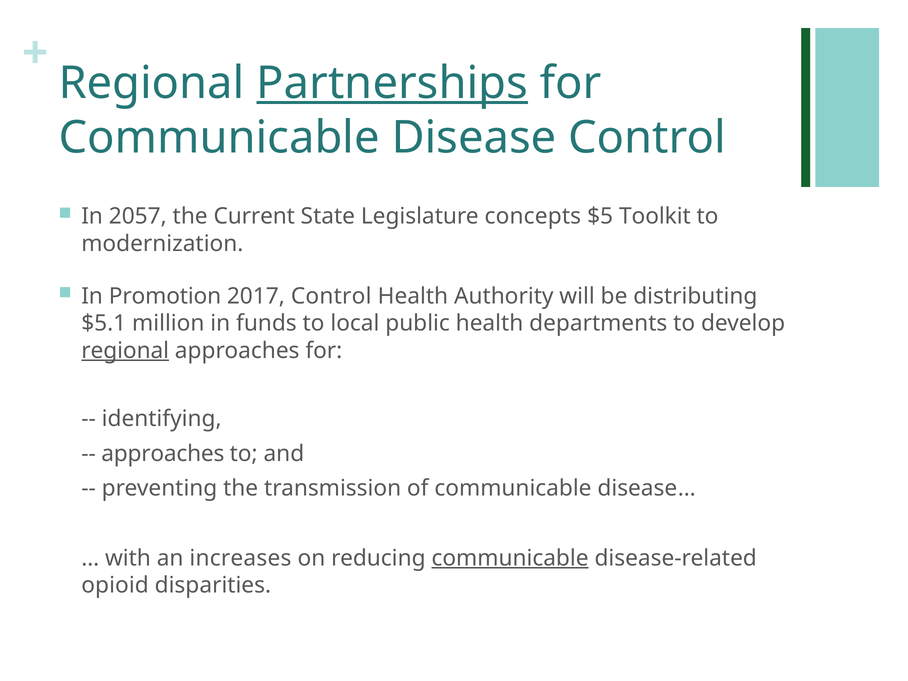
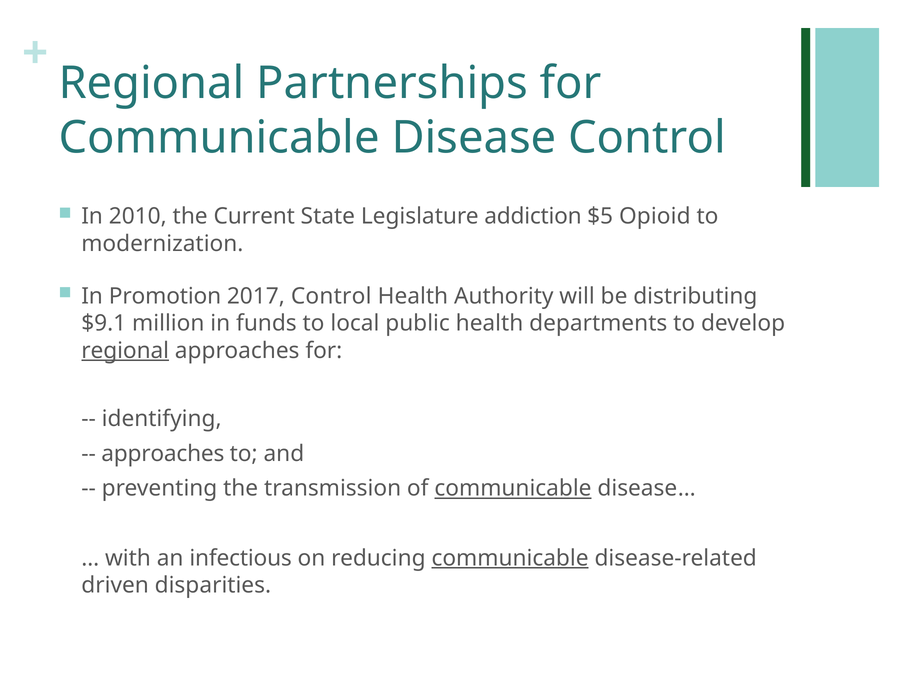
Partnerships underline: present -> none (392, 83)
2057: 2057 -> 2010 (138, 216)
concepts: concepts -> addiction (533, 216)
Toolkit: Toolkit -> Opioid (655, 216)
$5.1: $5.1 -> $9.1 (104, 323)
communicable underline: none -> present (513, 488)
increases: increases -> infectious (241, 558)
opioid: opioid -> driven (115, 585)
